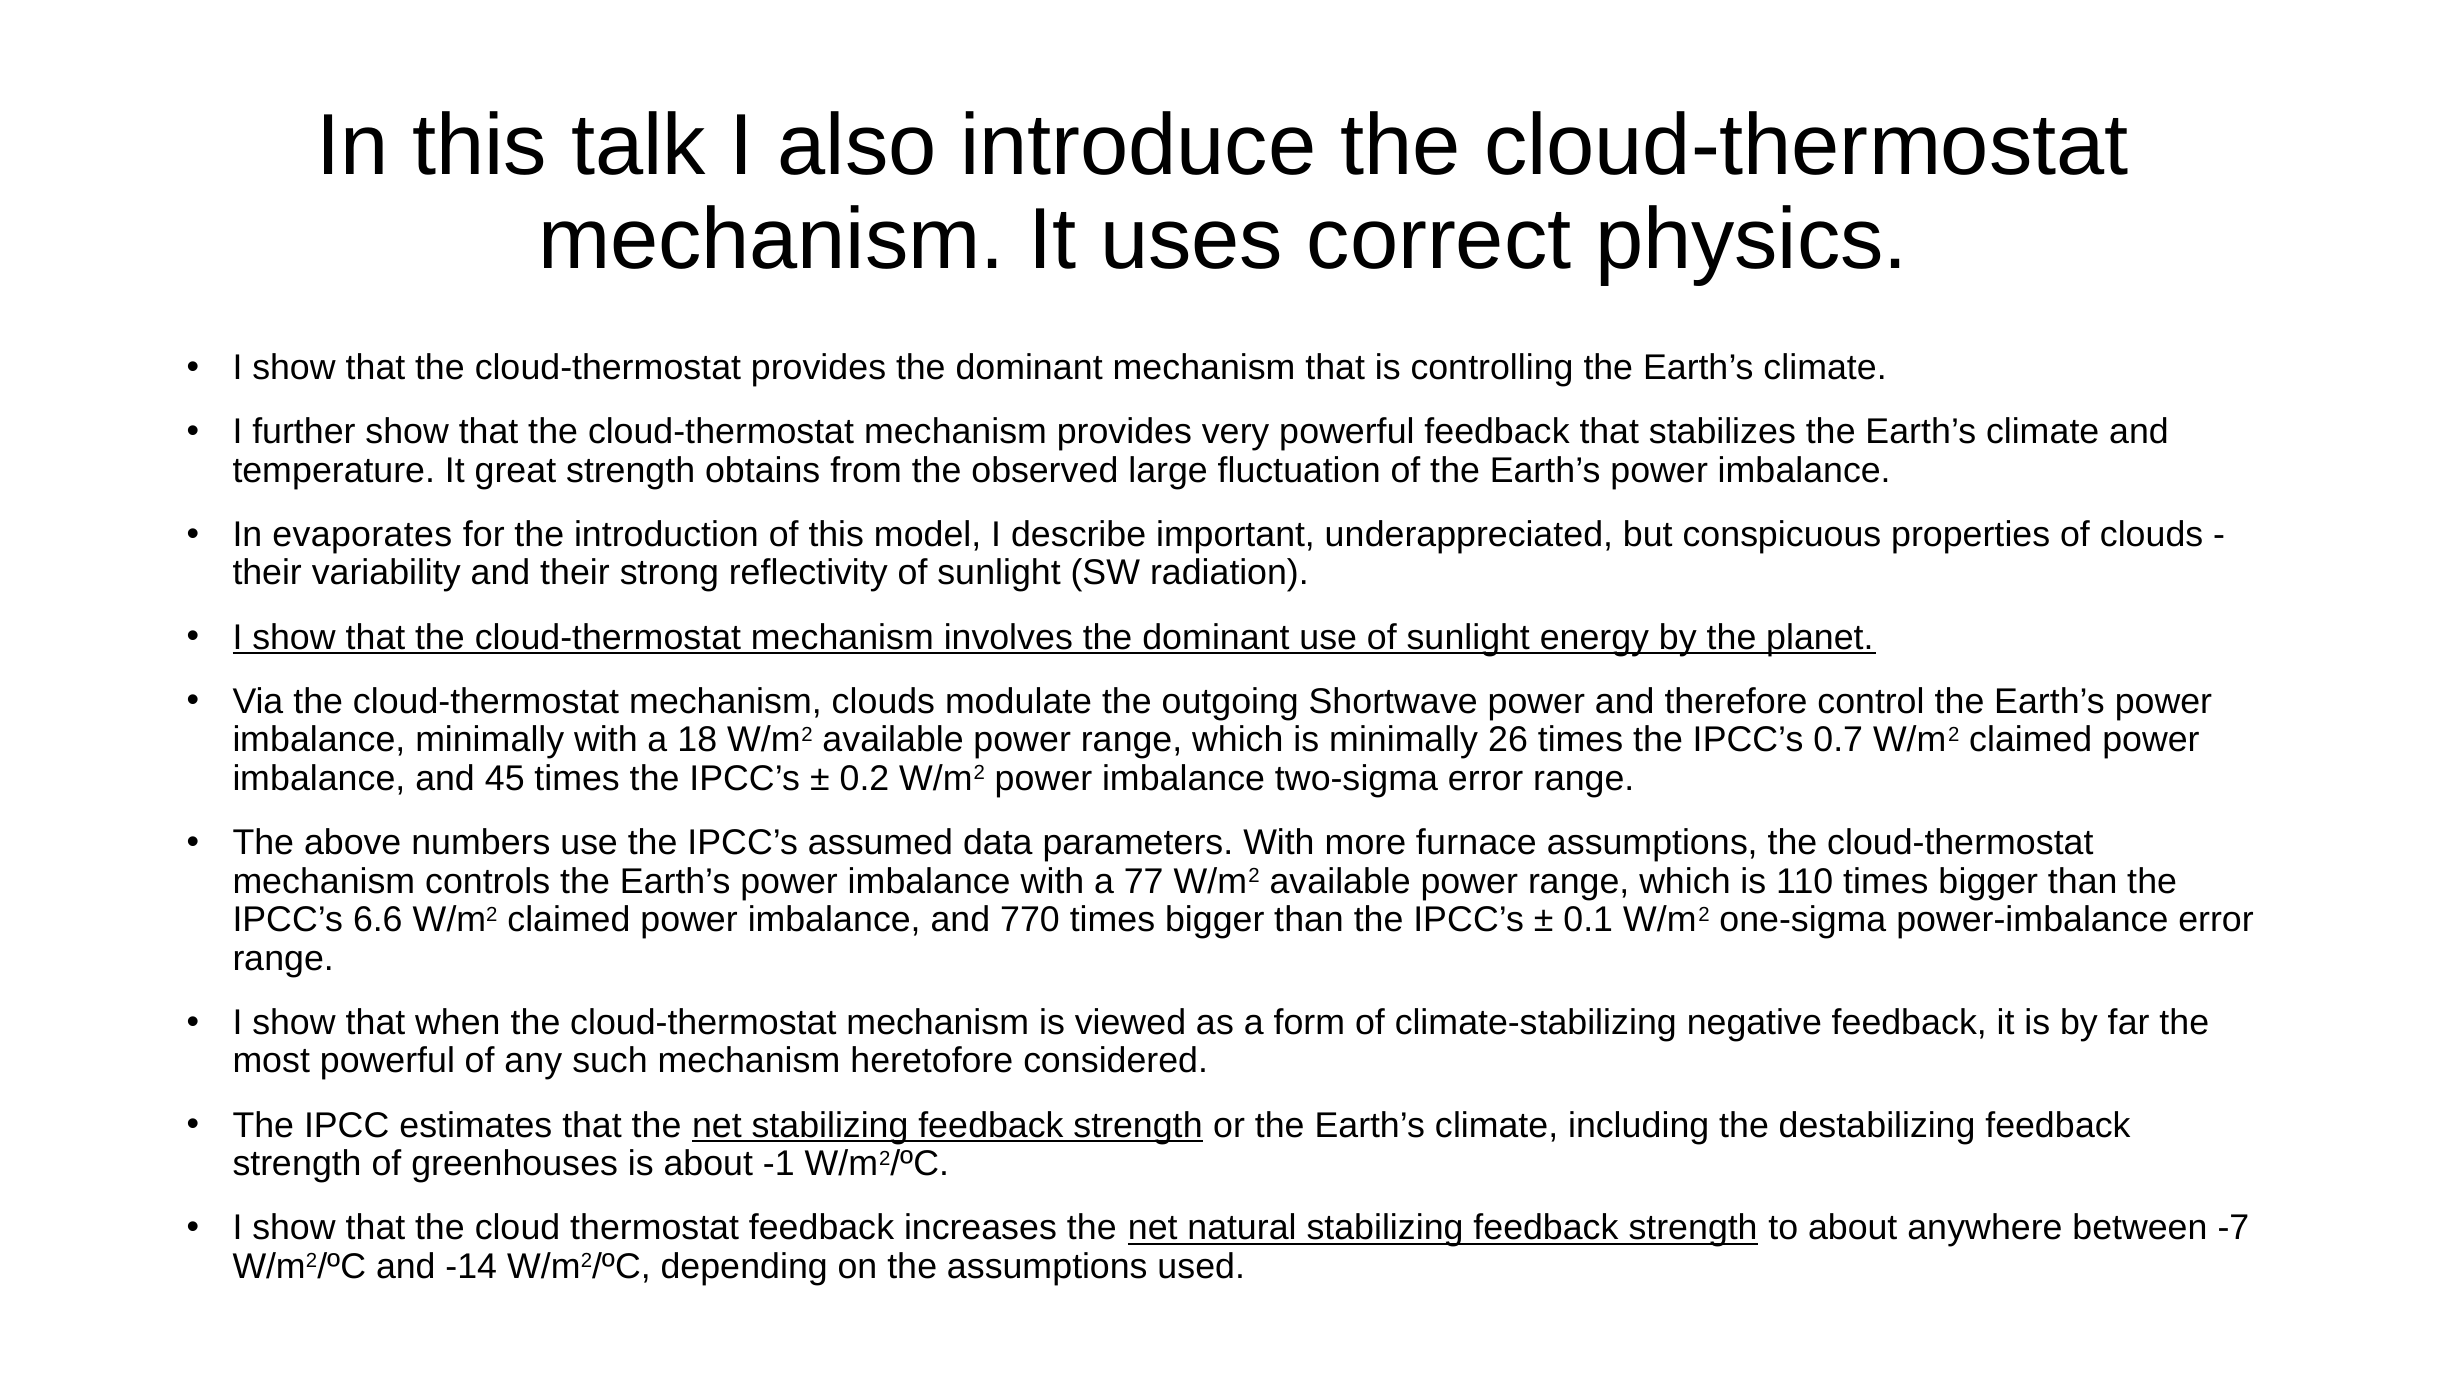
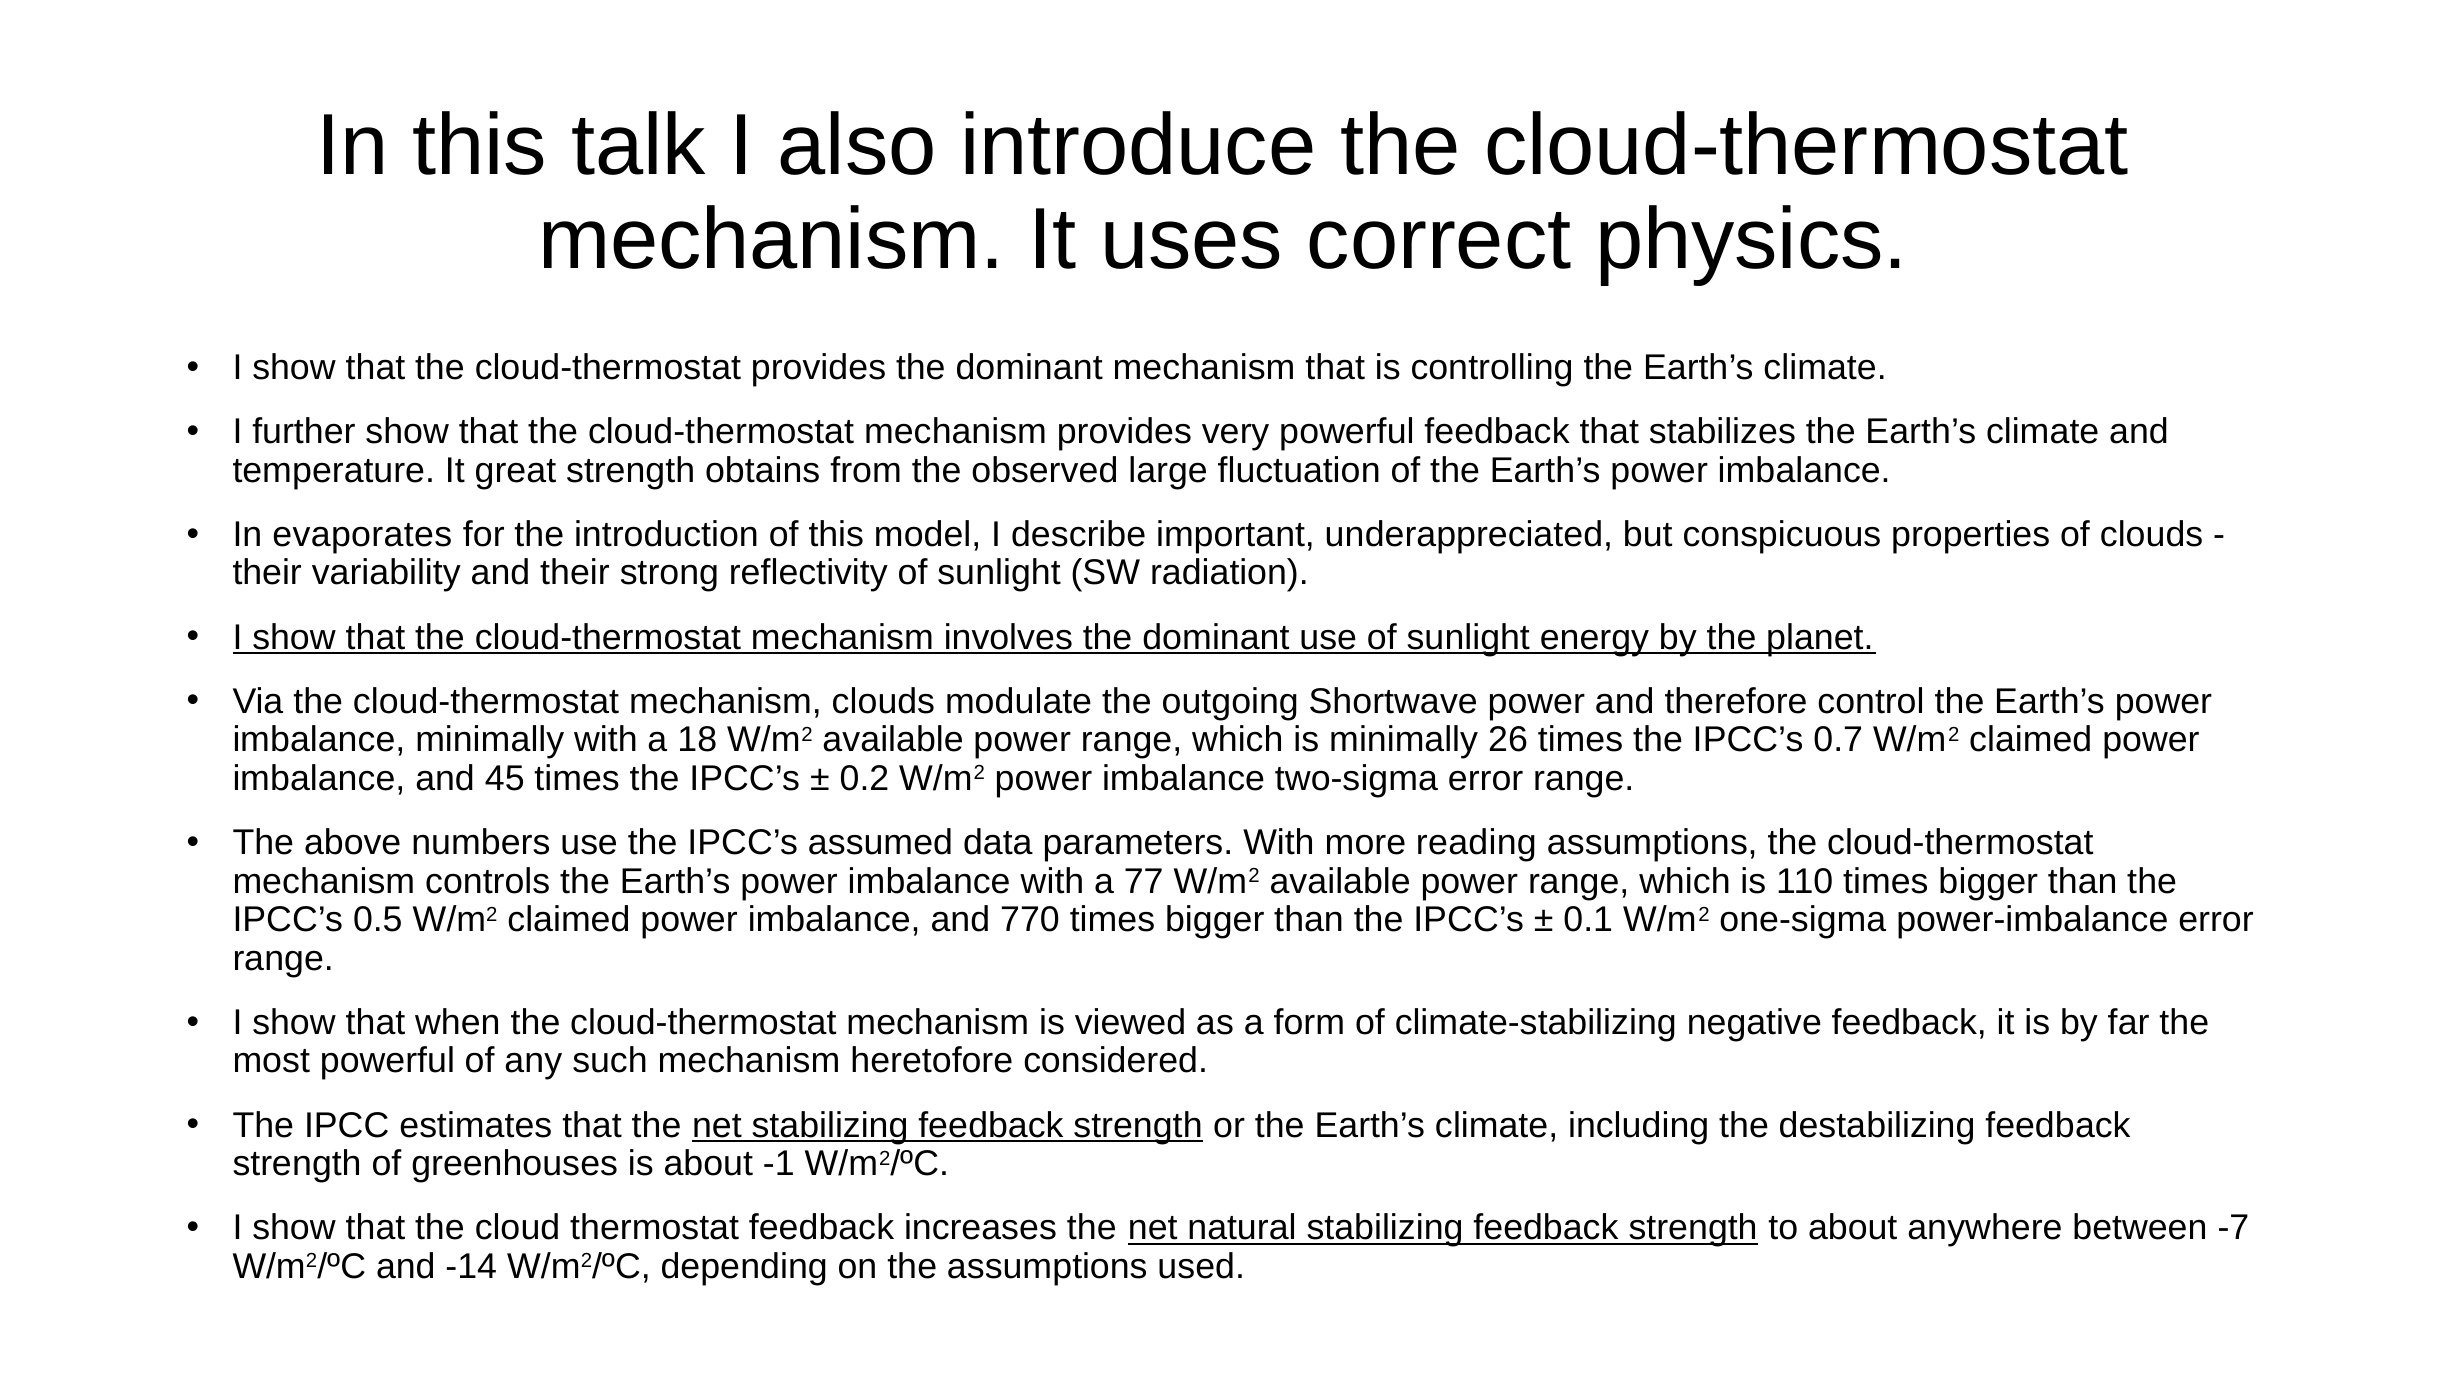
furnace: furnace -> reading (1476, 843)
6.6: 6.6 -> 0.5 (378, 920)
